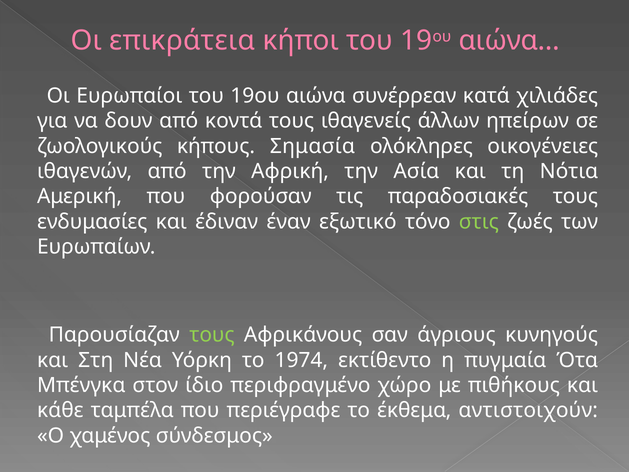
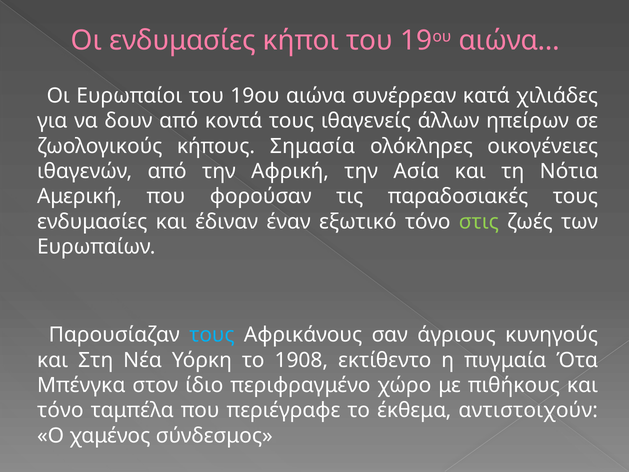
Οι επικράτεια: επικράτεια -> ενδυμασίες (183, 41)
τους colour: light green -> light blue (212, 335)
1974: 1974 -> 1908 (301, 360)
κάθε: κάθε -> τόνο (60, 410)
